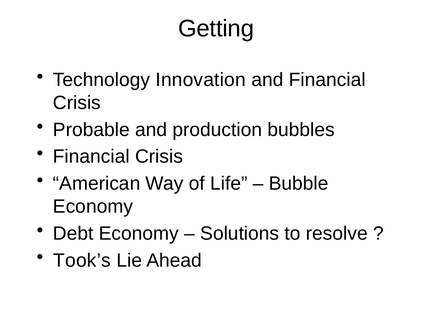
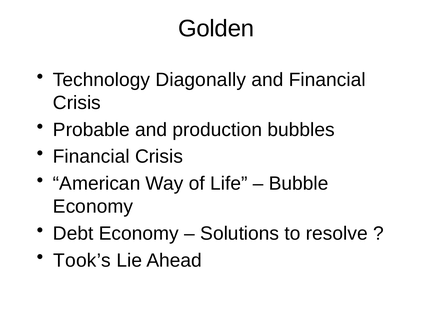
Getting: Getting -> Golden (216, 29)
Innovation: Innovation -> Diagonally (201, 80)
